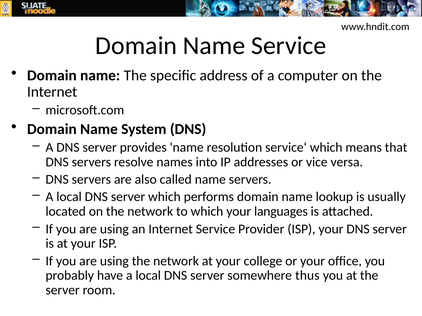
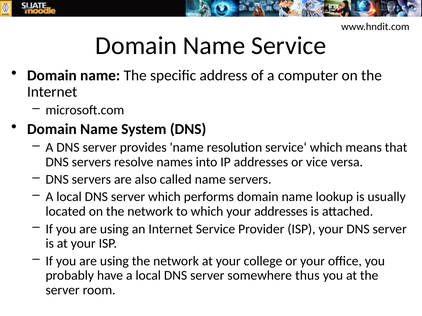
your languages: languages -> addresses (281, 212)
